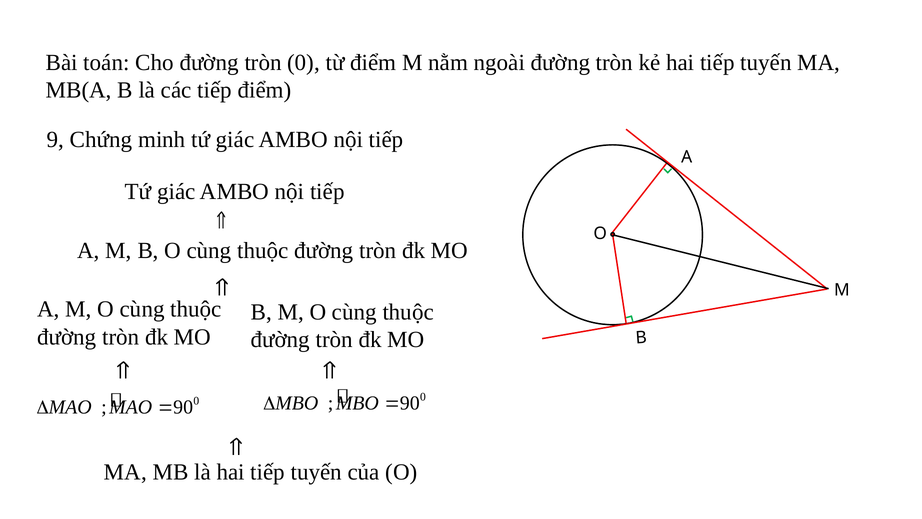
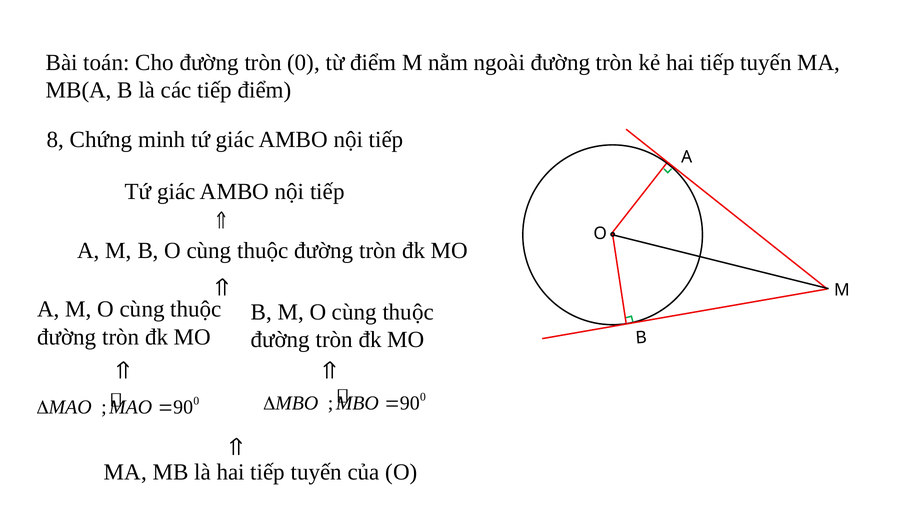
9: 9 -> 8 (56, 139)
